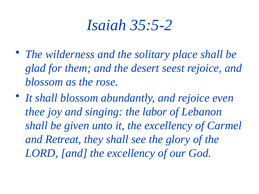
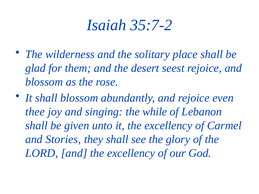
35:5-2: 35:5-2 -> 35:7-2 (151, 25)
labor: labor -> while (155, 112)
Retreat: Retreat -> Stories (63, 140)
